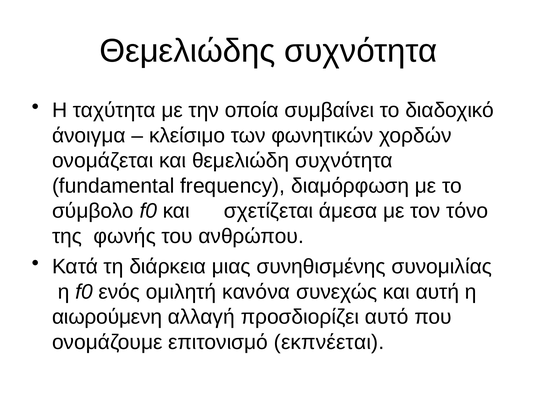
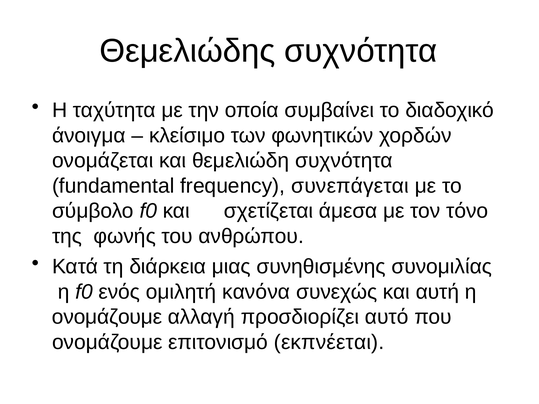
διαμόρφωση: διαμόρφωση -> συνεπάγεται (350, 186)
αιωρούμενη: αιωρούμενη -> ονομάζουμε (107, 317)
